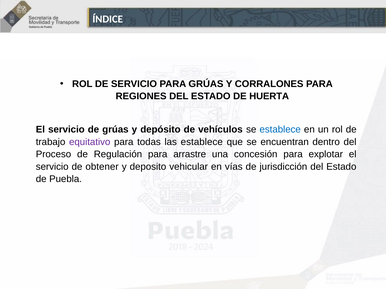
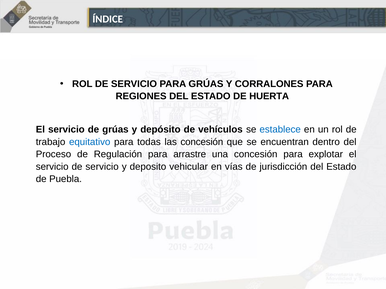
equitativo colour: purple -> blue (90, 142)
las establece: establece -> concesión (202, 142)
servicio de obtener: obtener -> servicio (102, 167)
